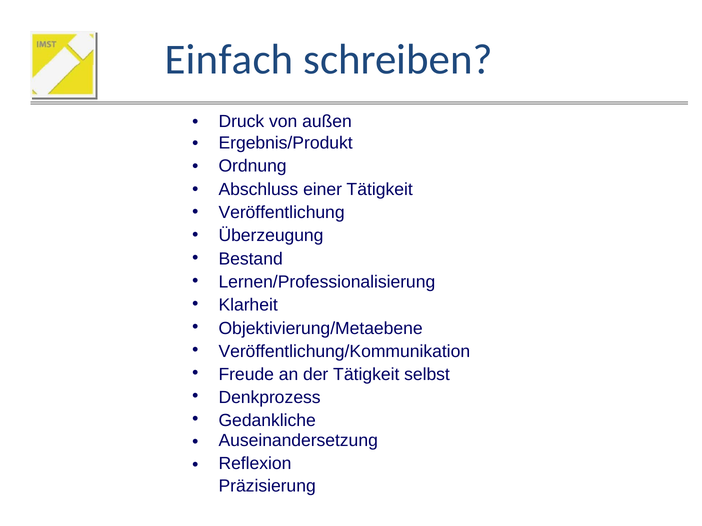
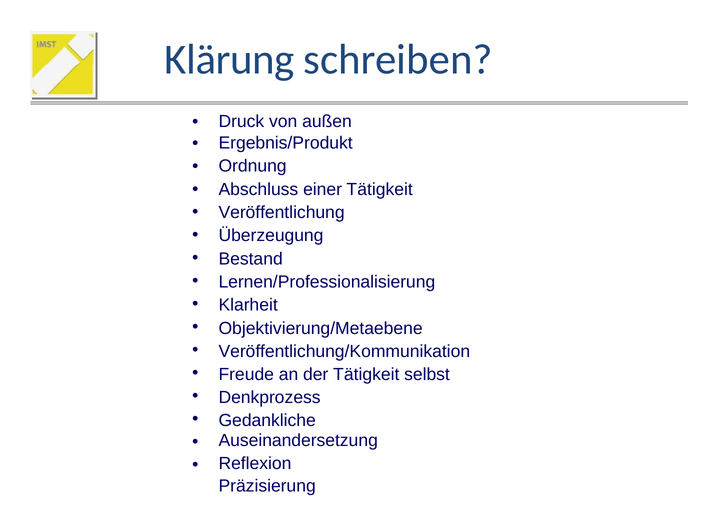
Einfach: Einfach -> Klärung (229, 60)
